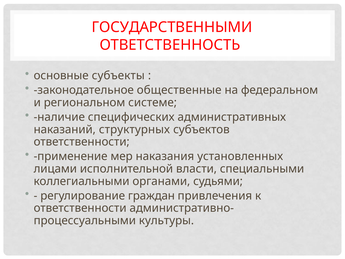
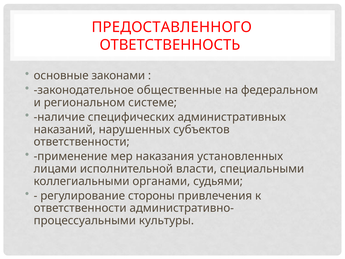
ГОСУДАРСТВЕННЫМИ: ГОСУДАРСТВЕННЫМИ -> ПРЕДОСТАВЛЕННОГО (172, 27)
субъекты: субъекты -> законами (118, 76)
структурных: структурных -> нарушенных (134, 129)
граждан: граждан -> стороны (151, 196)
